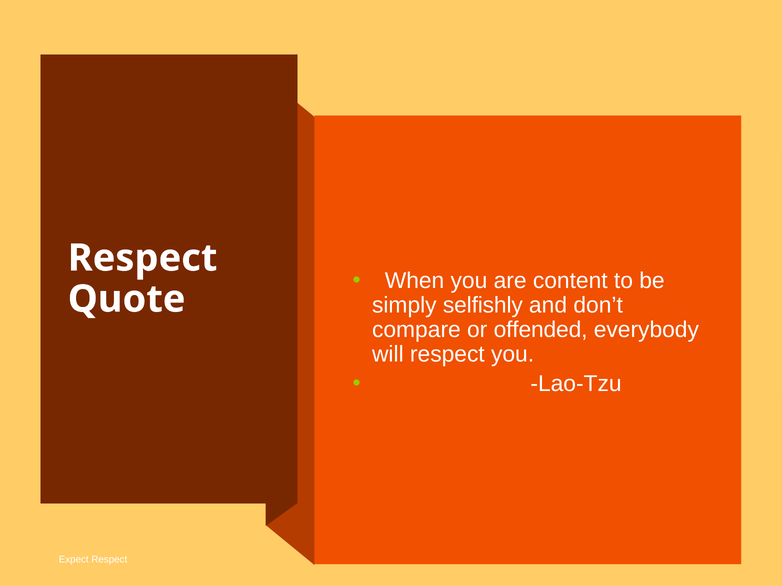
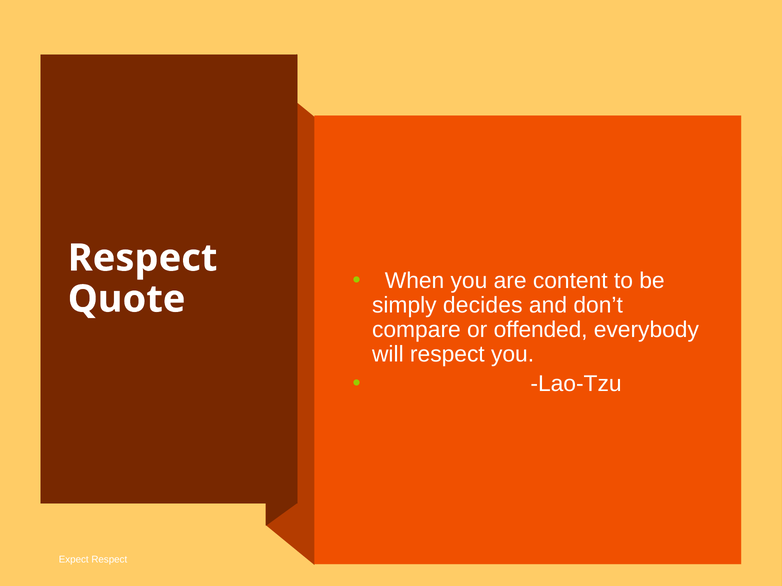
selfishly: selfishly -> decides (483, 305)
